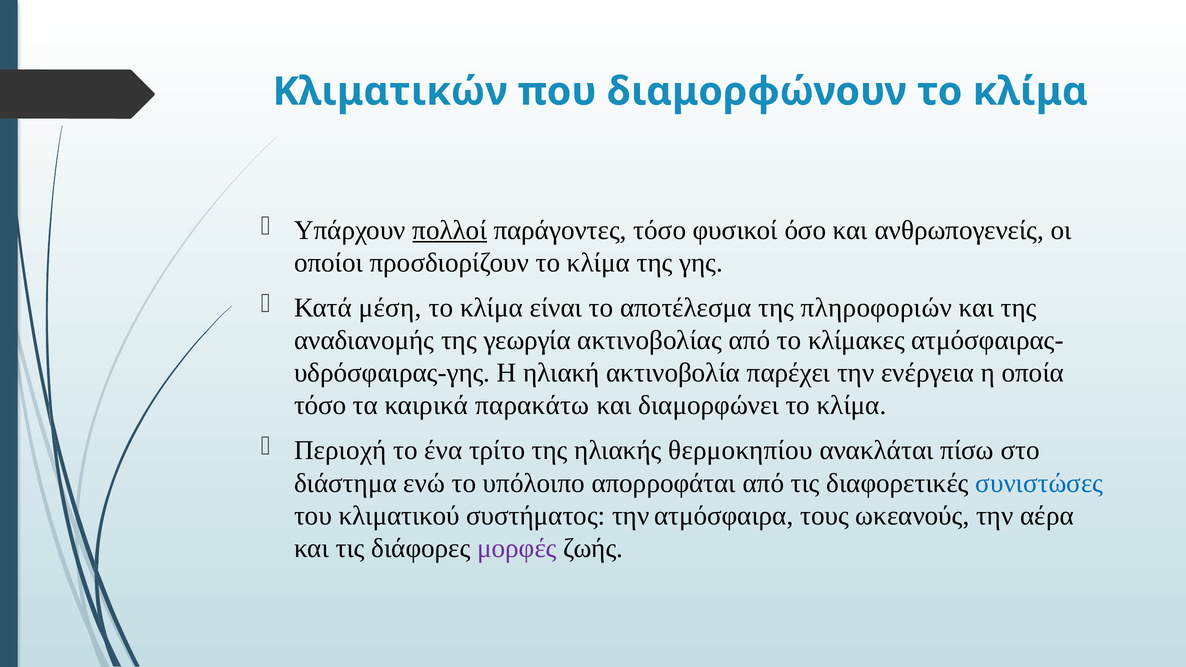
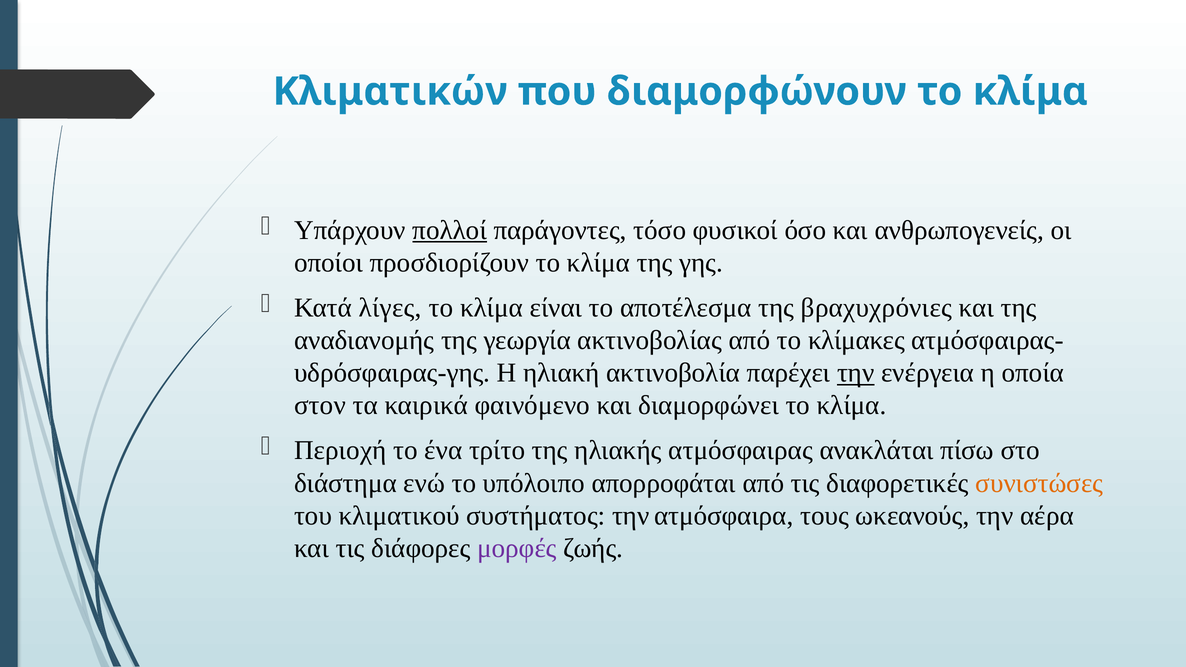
μέση: μέση -> λίγες (390, 308)
πληροφοριών: πληροφοριών -> βραχυχρόνιες (876, 308)
την underline: none -> present (856, 373)
τόσο: τόσο -> στον (320, 406)
παρακάτω: παρακάτω -> φαινόμενο (532, 406)
θερμοκηπίου: θερμοκηπίου -> ατμόσφαιρας (741, 451)
συνιστώσες colour: blue -> orange (1039, 483)
